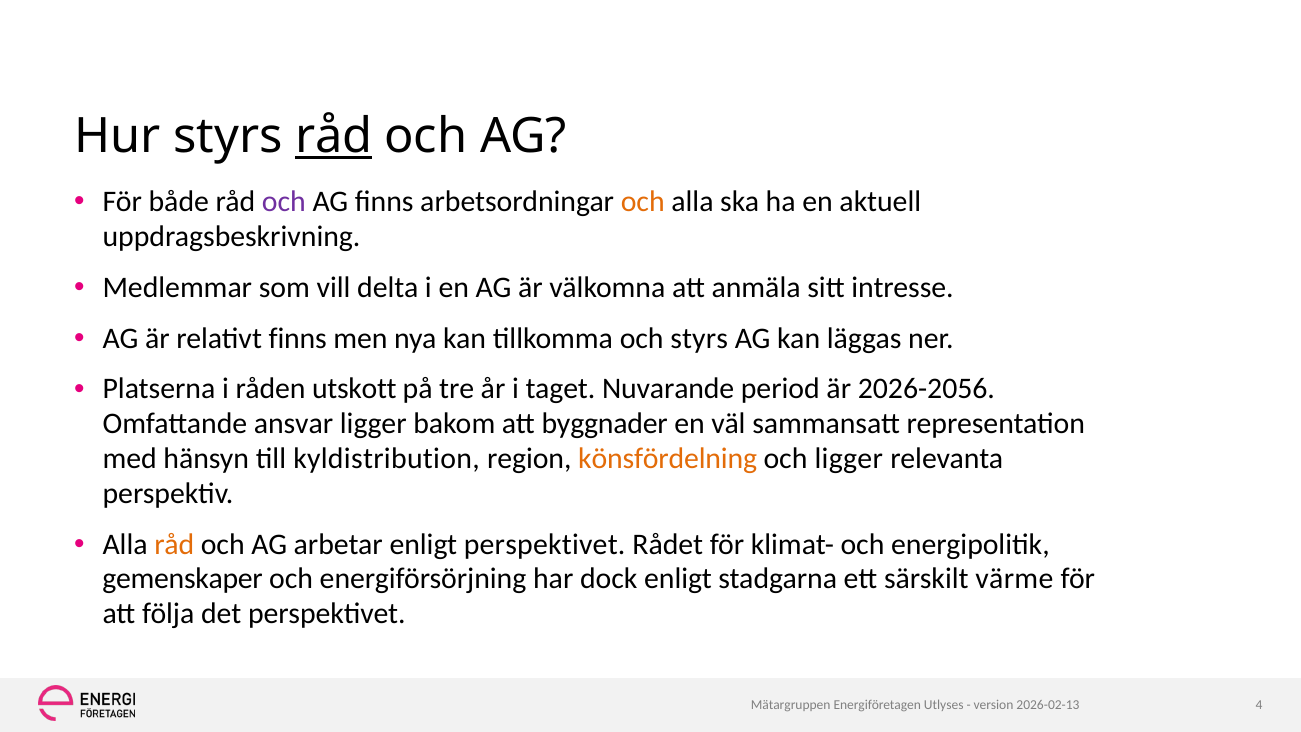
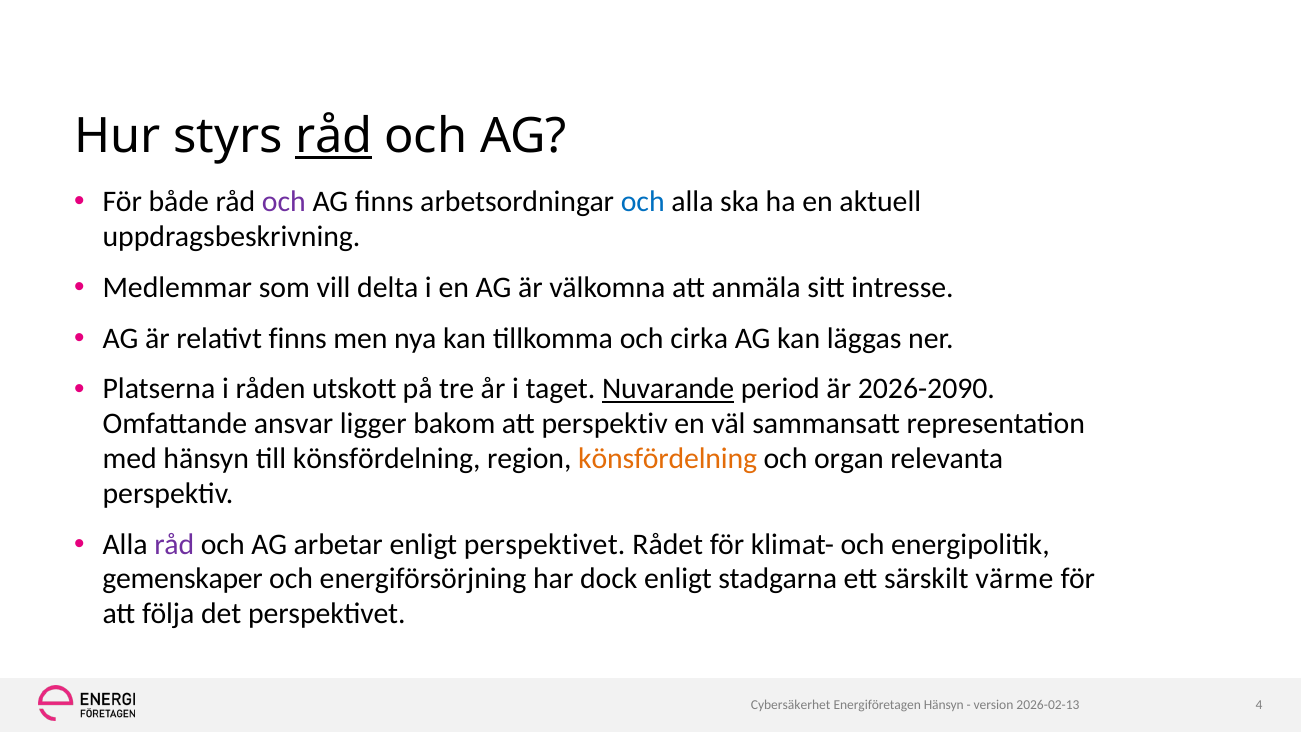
och colour: orange -> blue (643, 202)
och styrs: styrs -> cirka (699, 338)
Nuvarande underline: none -> present (668, 389)
2026-2056: 2026-2056 -> 2026-2090 (926, 389)
att byggnader: byggnader -> perspektiv (605, 424)
till kyldistribution: kyldistribution -> könsfördelning (387, 458)
och ligger: ligger -> organ (849, 458)
råd colour: orange -> purple (174, 544)
Mätargruppen: Mätargruppen -> Cybersäkerhet (791, 704)
Energiföretagen Utlyses: Utlyses -> Hänsyn (944, 704)
